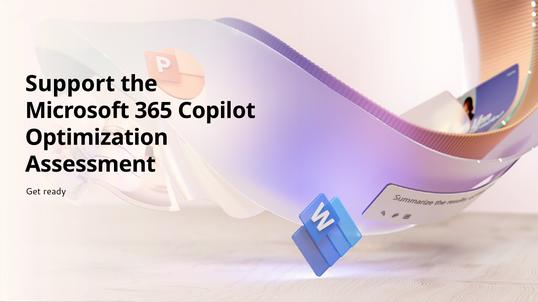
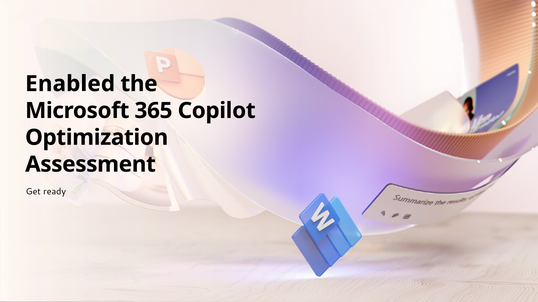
Support: Support -> Enabled (70, 84)
